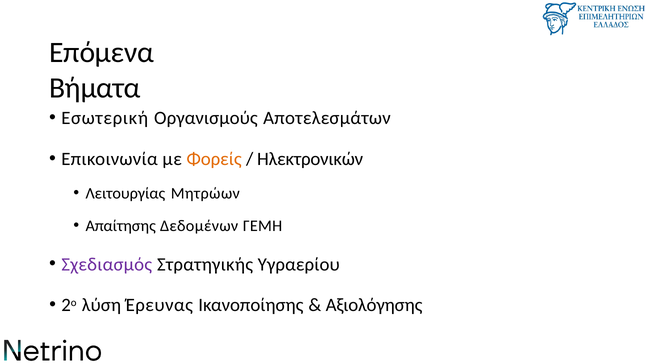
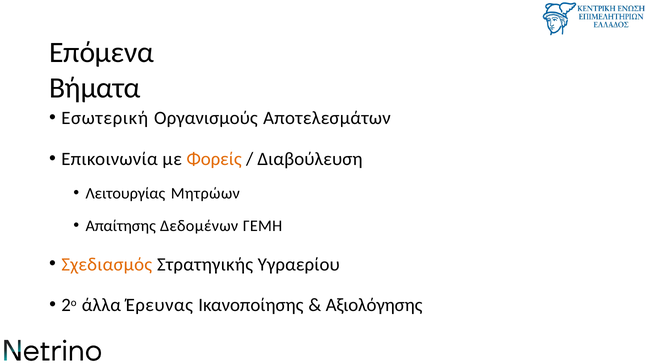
Ηλεκτρονικών: Ηλεκτρονικών -> Διαβούλευση (310, 159)
Σχεδιασμός colour: purple -> orange (107, 265)
λύση: λύση -> άλλα (101, 305)
